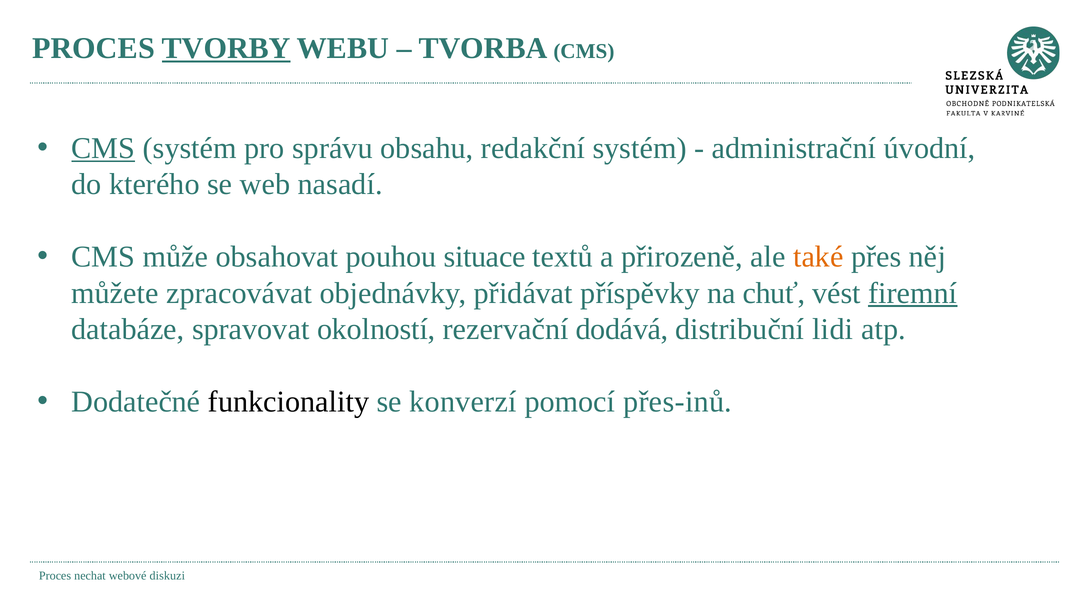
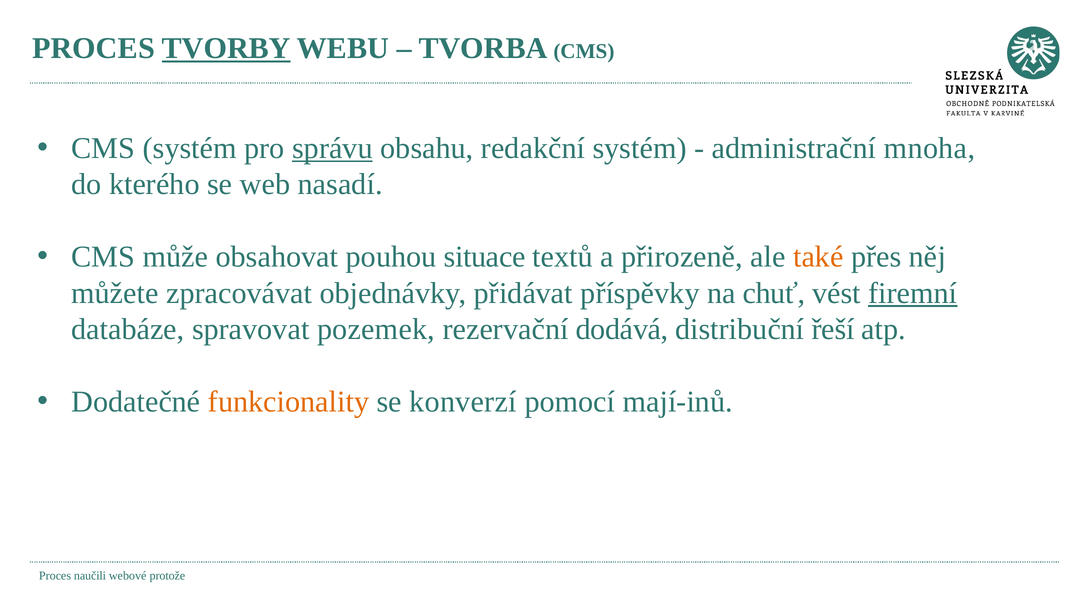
CMS underline: present -> none (103, 148)
správu underline: none -> present (332, 148)
úvodní: úvodní -> mnoha (929, 148)
okolností: okolností -> pozemek (376, 330)
lidi: lidi -> řeší (833, 330)
funkcionality colour: black -> orange (289, 402)
přes-inů: přes-inů -> mají-inů (678, 402)
nechat: nechat -> naučili (90, 576)
diskuzi: diskuzi -> protože (167, 576)
